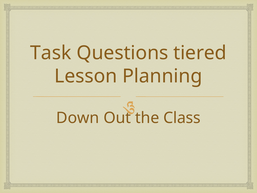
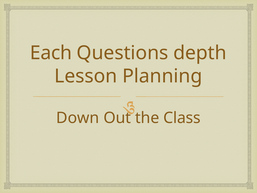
Task: Task -> Each (51, 53)
tiered: tiered -> depth (200, 53)
